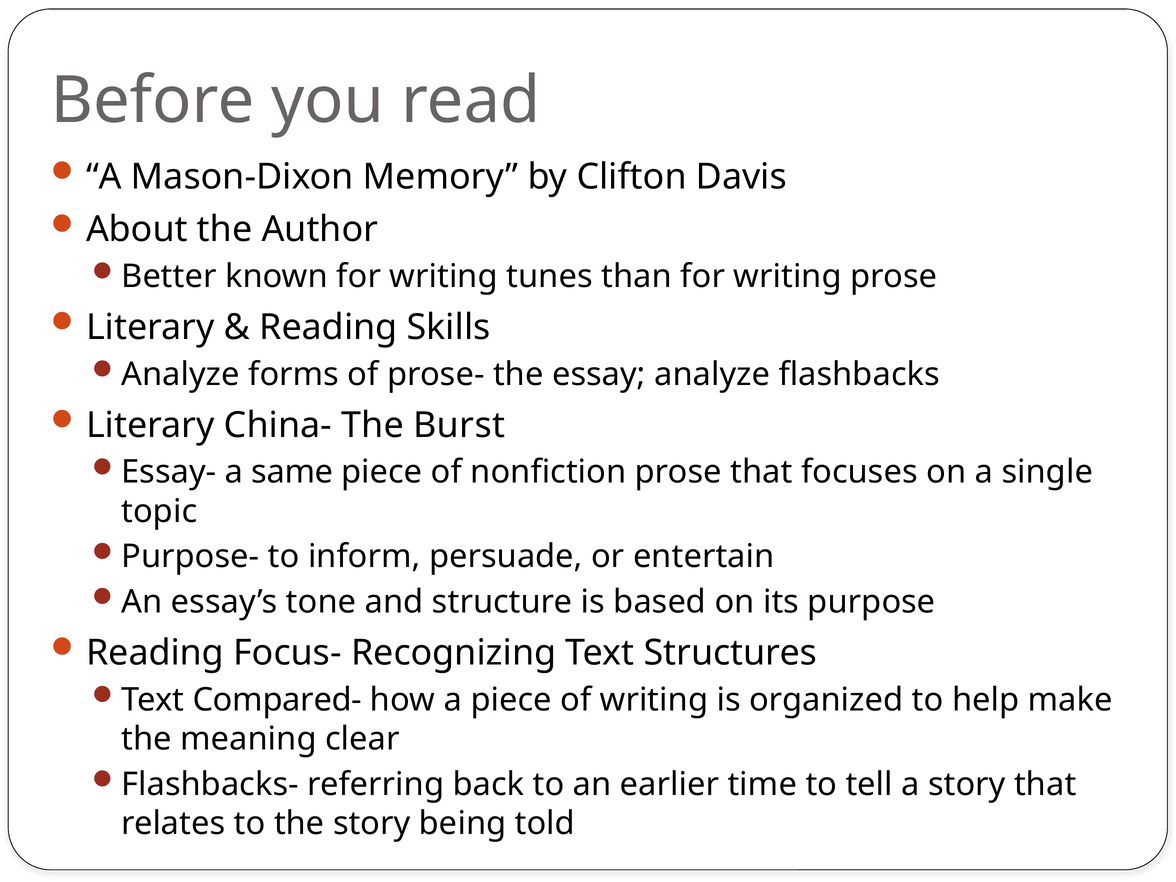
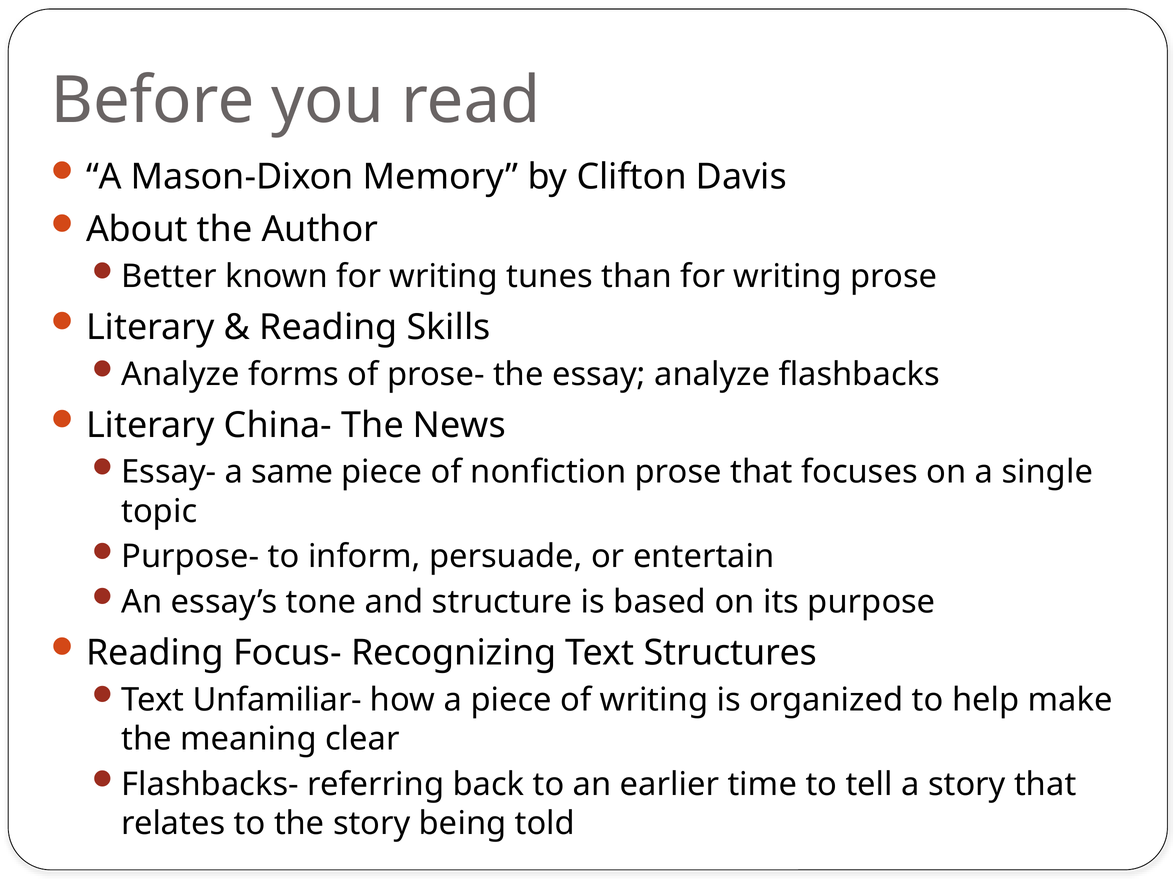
Burst: Burst -> News (459, 425)
Compared-: Compared- -> Unfamiliar- (277, 700)
